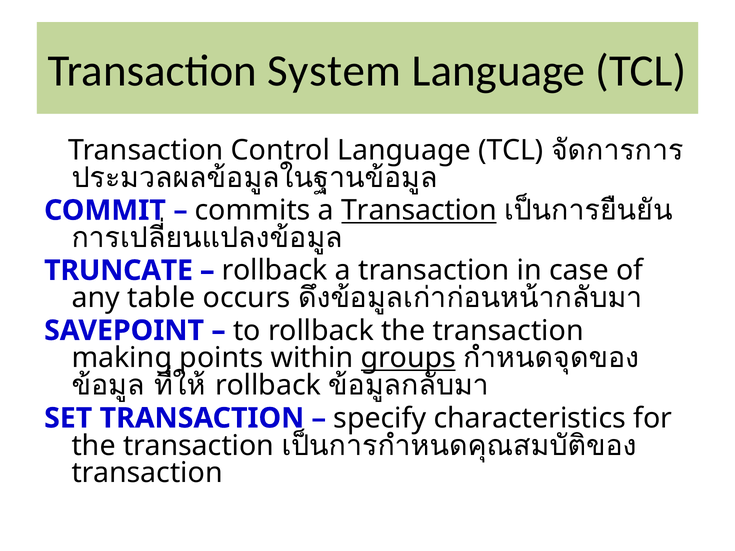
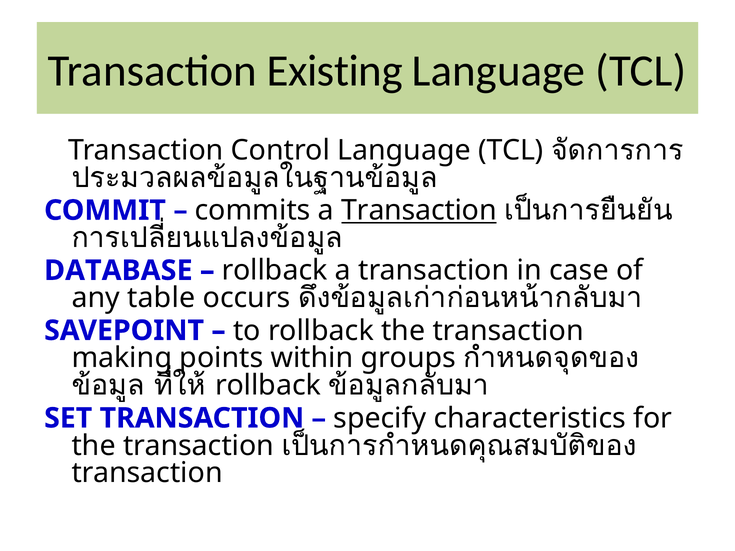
System: System -> Existing (335, 71)
TRUNCATE: TRUNCATE -> DATABASE (118, 271)
groups underline: present -> none (408, 358)
